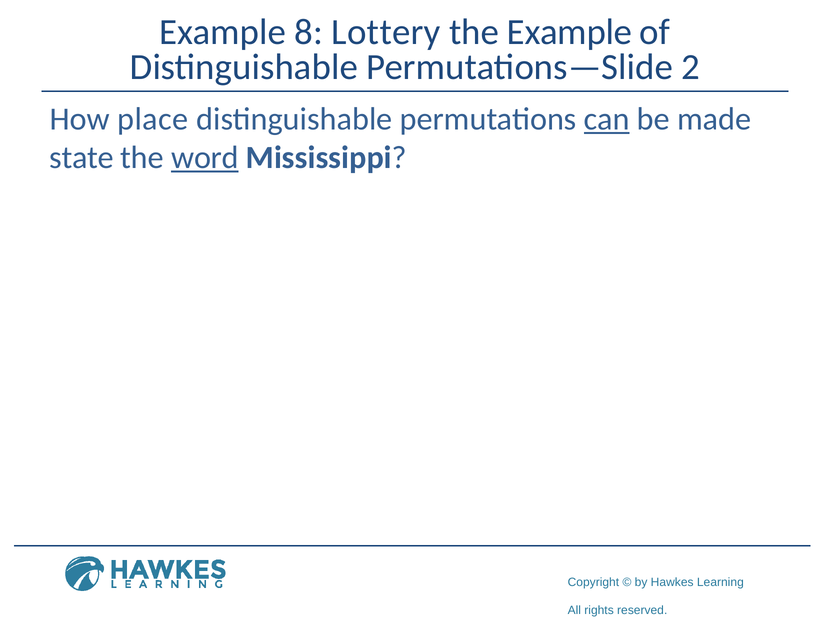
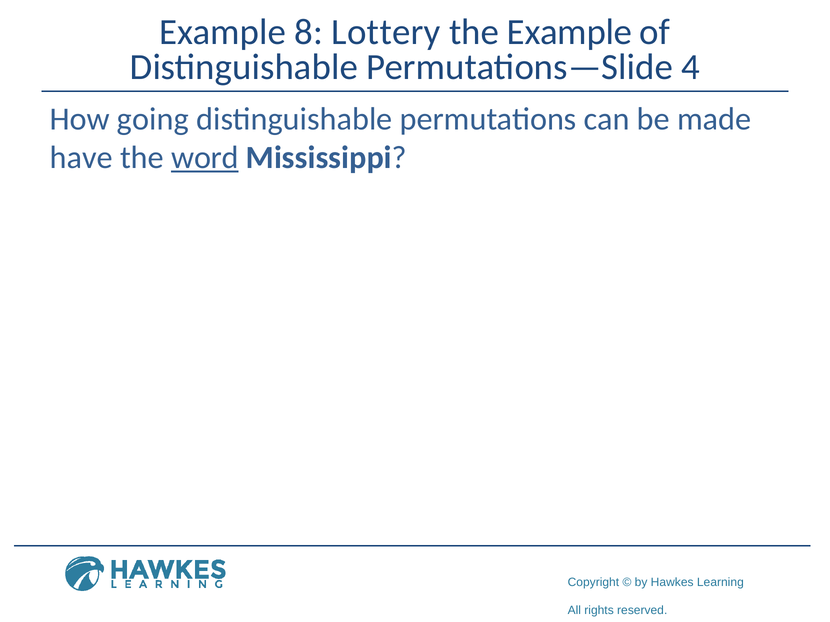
2: 2 -> 4 (691, 67)
place: place -> going (153, 119)
can underline: present -> none (607, 119)
state: state -> have (81, 158)
